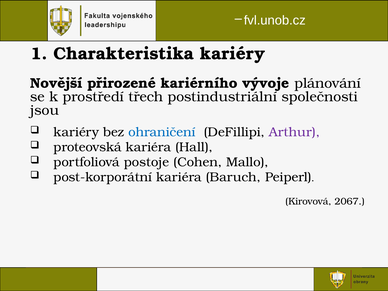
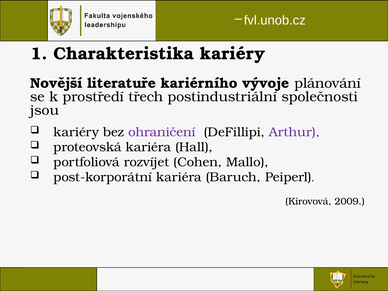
přirozené: přirozené -> literatuře (122, 83)
ohraničení colour: blue -> purple (162, 132)
postoje: postoje -> rozvíjet (147, 162)
2067: 2067 -> 2009 (350, 201)
